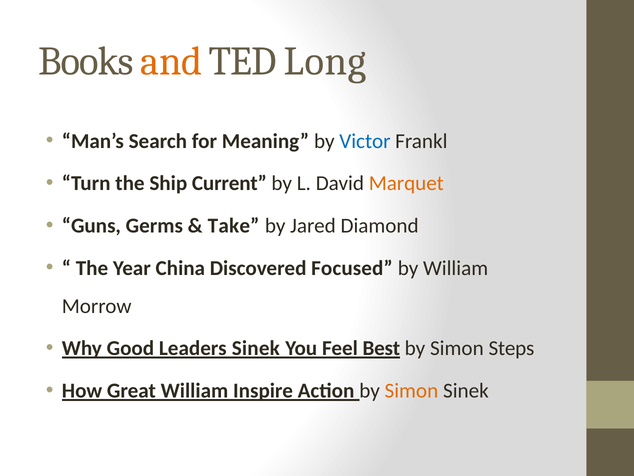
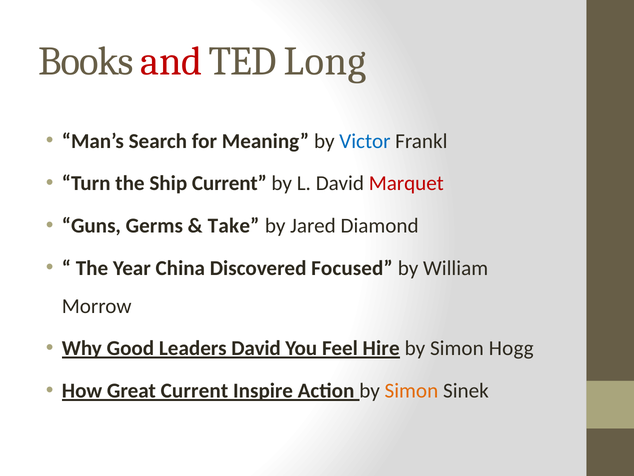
and colour: orange -> red (171, 61)
Marquet colour: orange -> red (406, 183)
Leaders Sinek: Sinek -> David (256, 348)
Best: Best -> Hire (381, 348)
Steps: Steps -> Hogg (511, 348)
Great William: William -> Current (194, 390)
